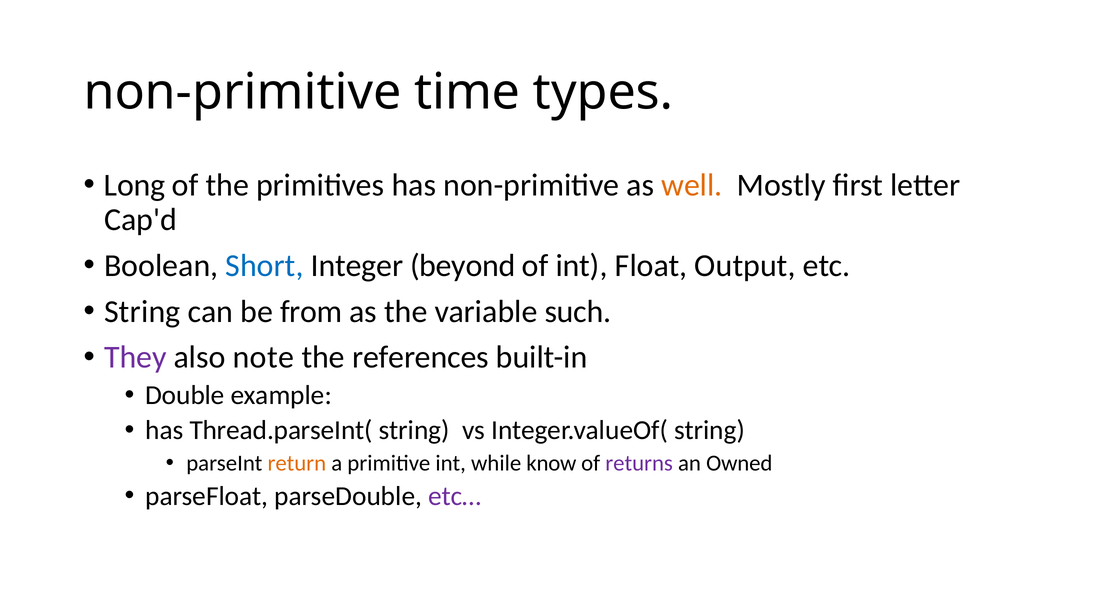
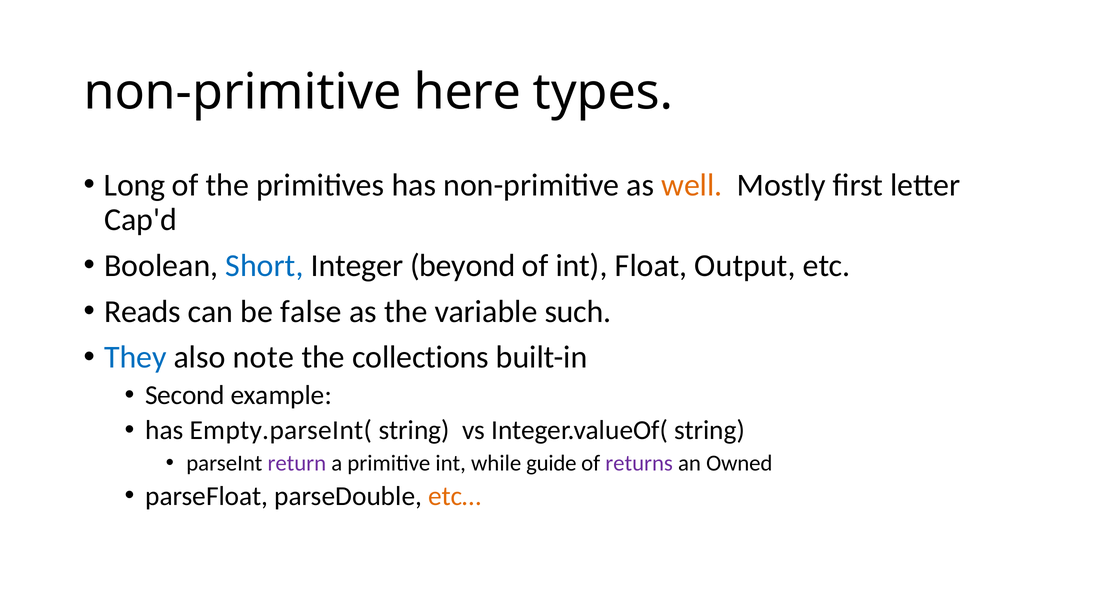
time: time -> here (467, 92)
String: String -> Reads (143, 312)
from: from -> false (311, 312)
They colour: purple -> blue (135, 358)
references: references -> collections (420, 358)
Double: Double -> Second (185, 395)
Thread.parseInt(: Thread.parseInt( -> Empty.parseInt( (281, 431)
return colour: orange -> purple (297, 464)
know: know -> guide (551, 464)
etc… colour: purple -> orange (455, 496)
